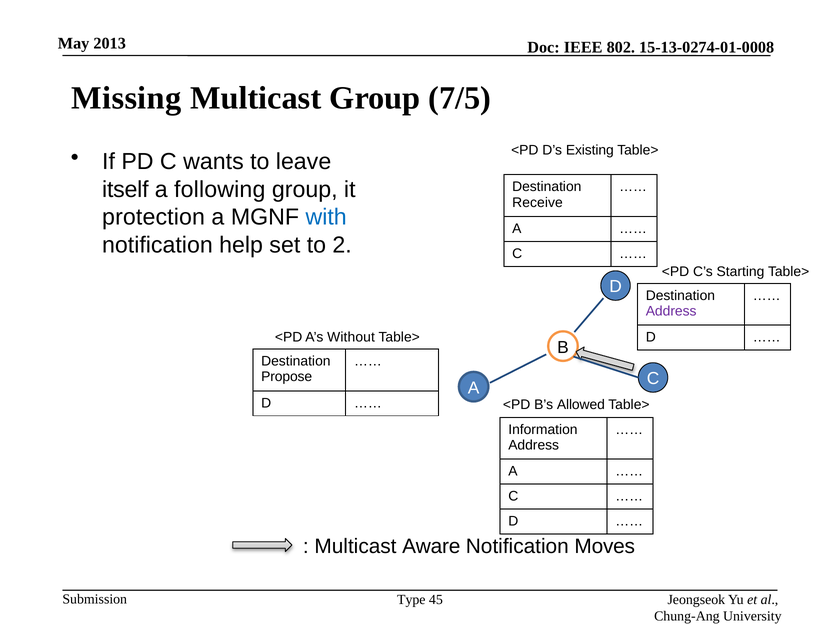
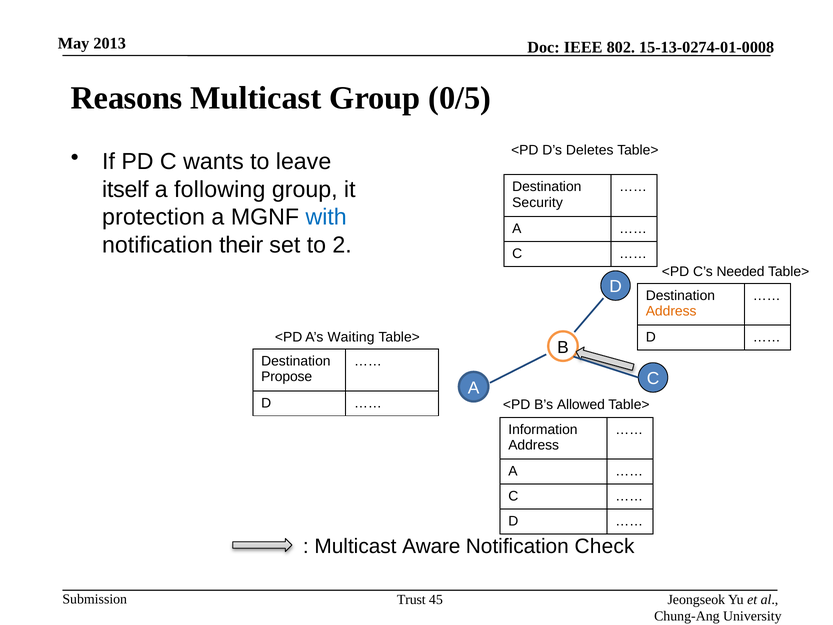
Missing: Missing -> Reasons (127, 98)
7/5: 7/5 -> 0/5 (460, 98)
Existing: Existing -> Deletes (590, 150)
Receive: Receive -> Security (537, 202)
help: help -> their (241, 245)
Starting: Starting -> Needed (741, 271)
Address colour: purple -> orange (671, 311)
Without: Without -> Waiting (351, 337)
Moves: Moves -> Check (605, 546)
Type: Type -> Trust (411, 599)
